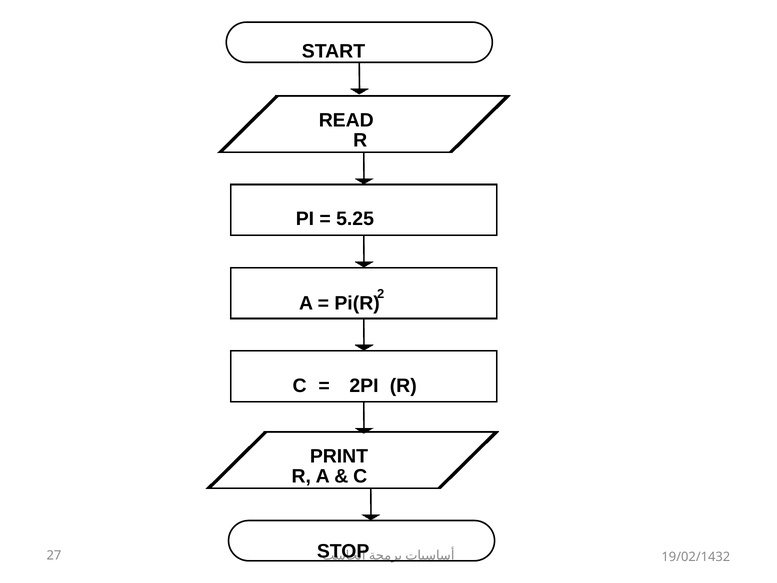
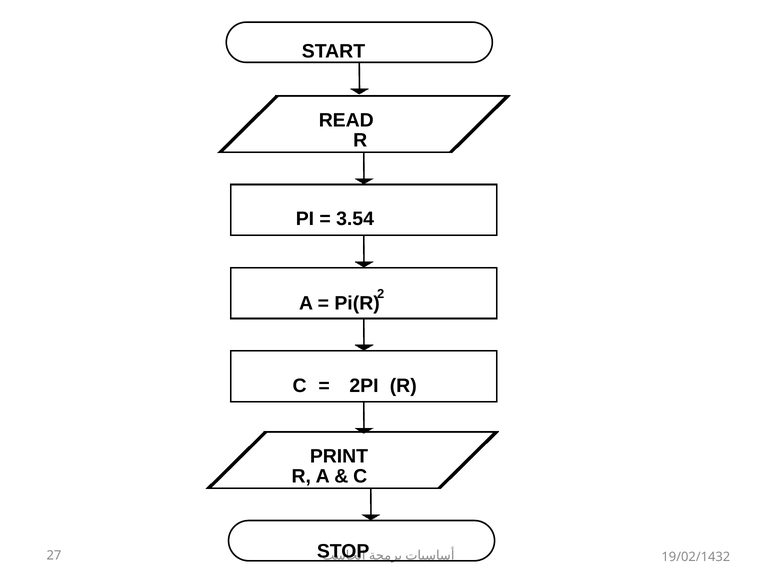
5.25: 5.25 -> 3.54 (355, 219)
